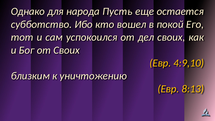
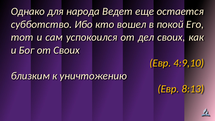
Пусть: Пусть -> Ведет (117, 11)
